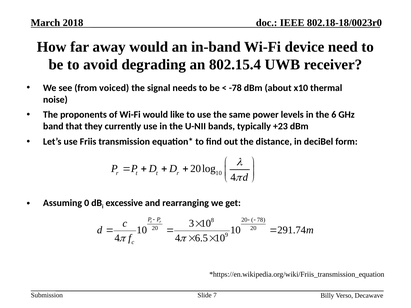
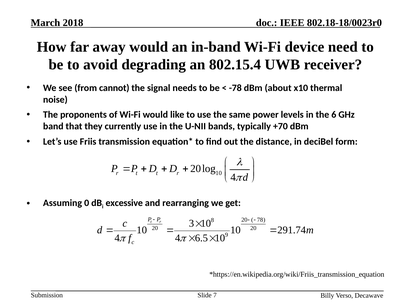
voiced: voiced -> cannot (114, 88)
+23: +23 -> +70 (280, 127)
